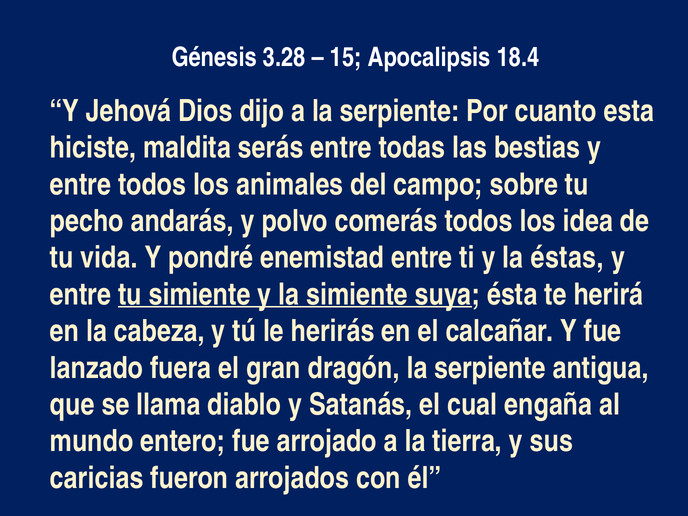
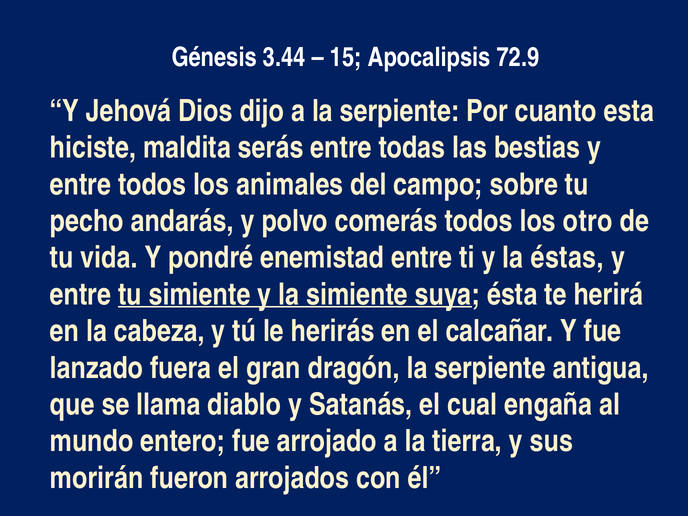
3.28: 3.28 -> 3.44 (284, 58)
18.4: 18.4 -> 72.9 (518, 58)
idea: idea -> otro (588, 221)
caricias: caricias -> morirán (97, 478)
